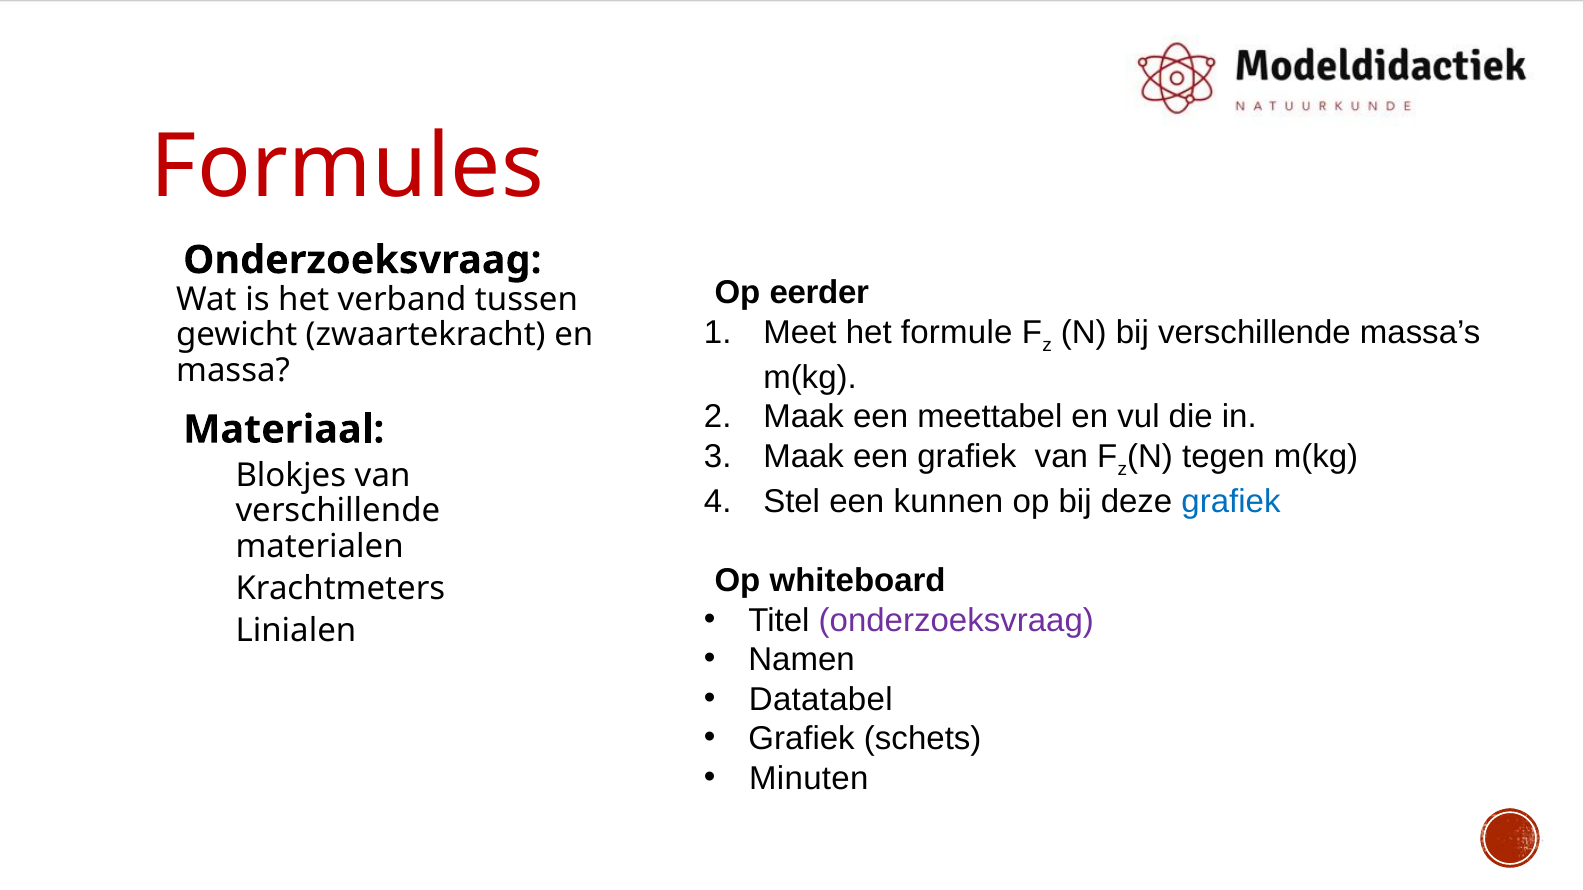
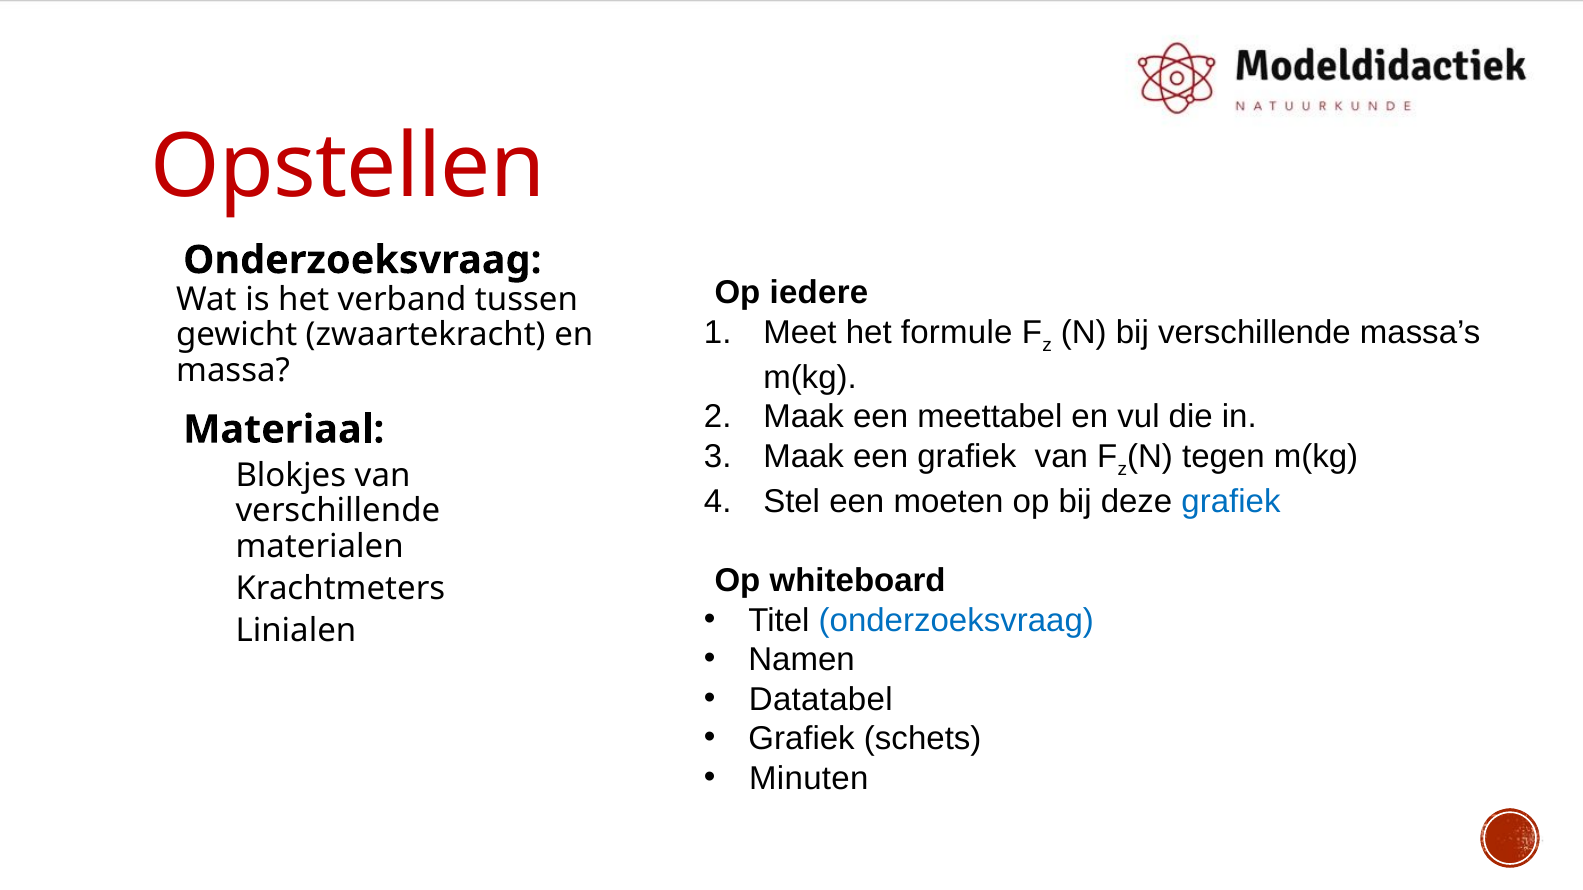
Formules: Formules -> Opstellen (348, 167)
eerder: eerder -> iedere (819, 293)
kunnen: kunnen -> moeten (949, 502)
onderzoeksvraag colour: purple -> blue (956, 621)
